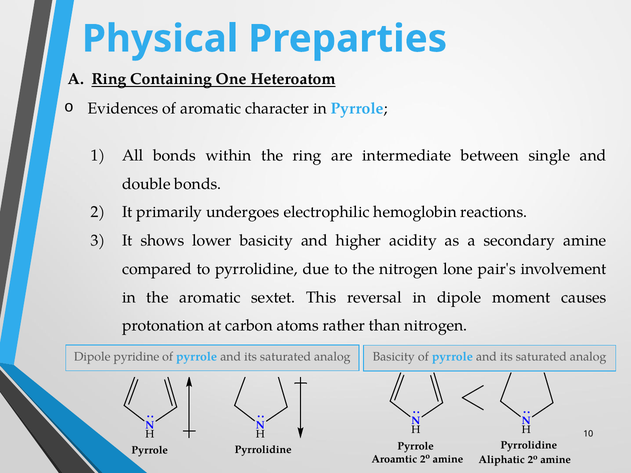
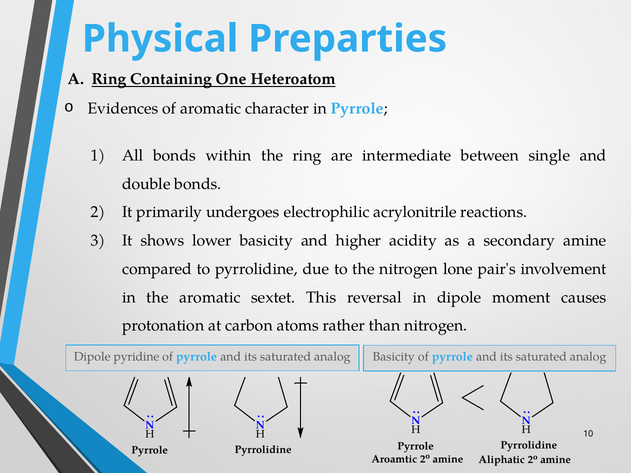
hemoglobin: hemoglobin -> acrylonitrile (415, 212)
